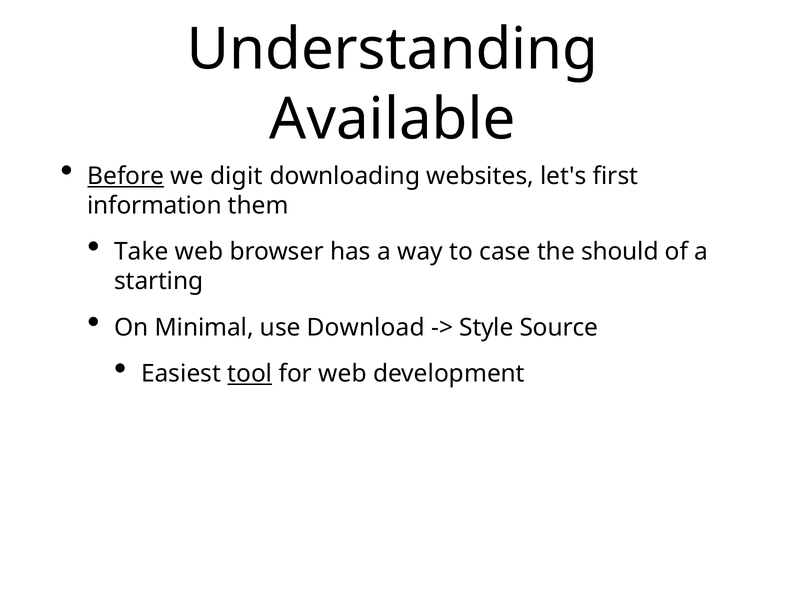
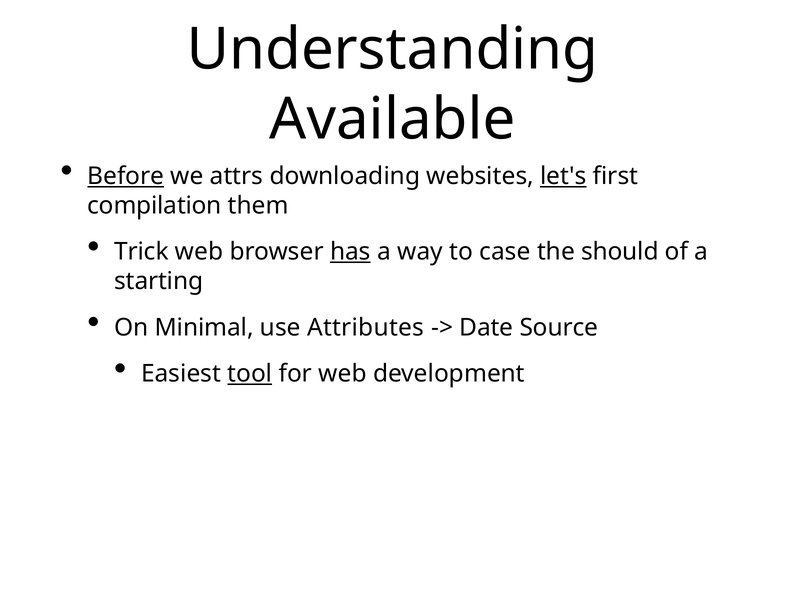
digit: digit -> attrs (237, 176)
let's underline: none -> present (563, 176)
information: information -> compilation (155, 205)
Take: Take -> Trick (141, 252)
has underline: none -> present (350, 252)
Download: Download -> Attributes (366, 327)
Style: Style -> Date (486, 327)
